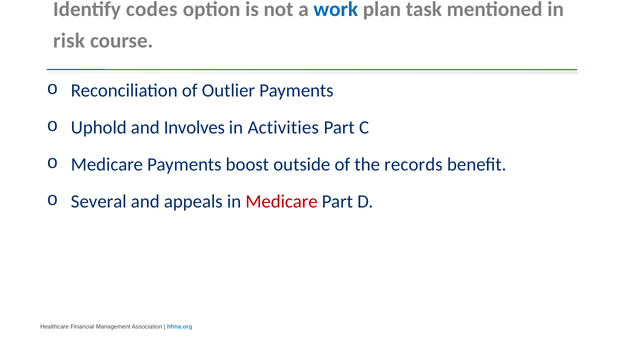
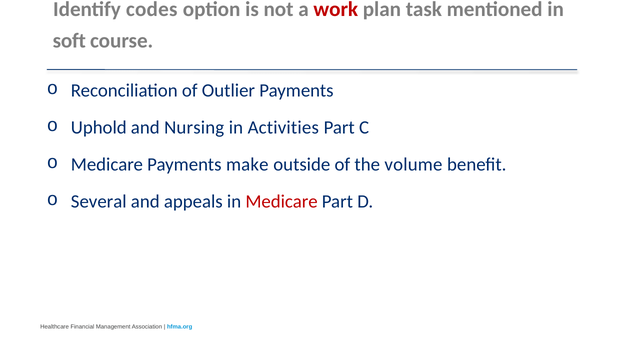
work colour: blue -> red (336, 9)
risk: risk -> soft (69, 41)
Involves: Involves -> Nursing (194, 127)
boost: boost -> make (247, 164)
records: records -> volume (413, 164)
